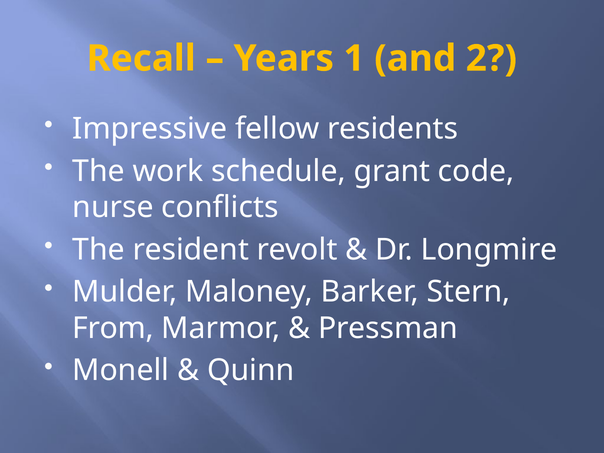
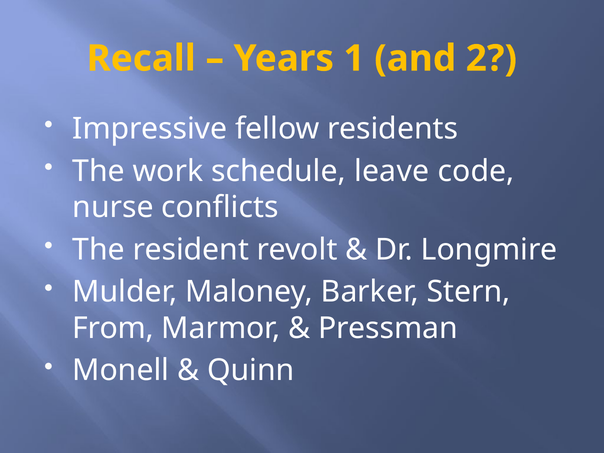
grant: grant -> leave (392, 171)
